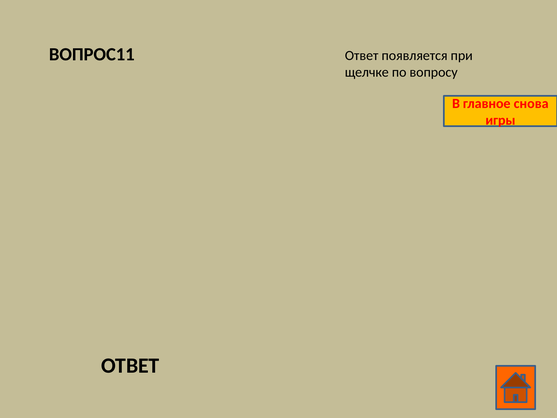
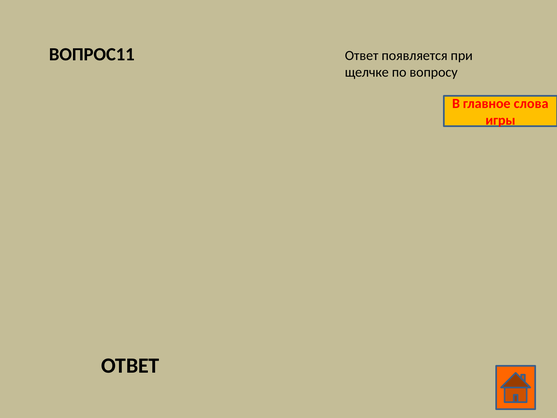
снова: снова -> слова (531, 104)
